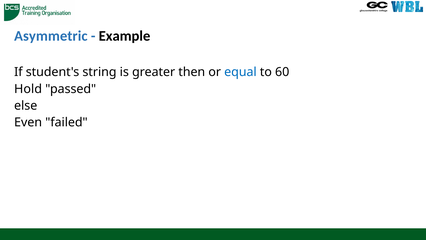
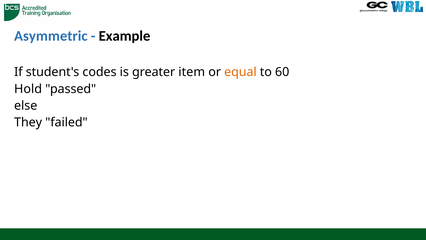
string: string -> codes (99, 72)
then: then -> item (192, 72)
equal colour: blue -> orange (240, 72)
Even: Even -> They (28, 122)
